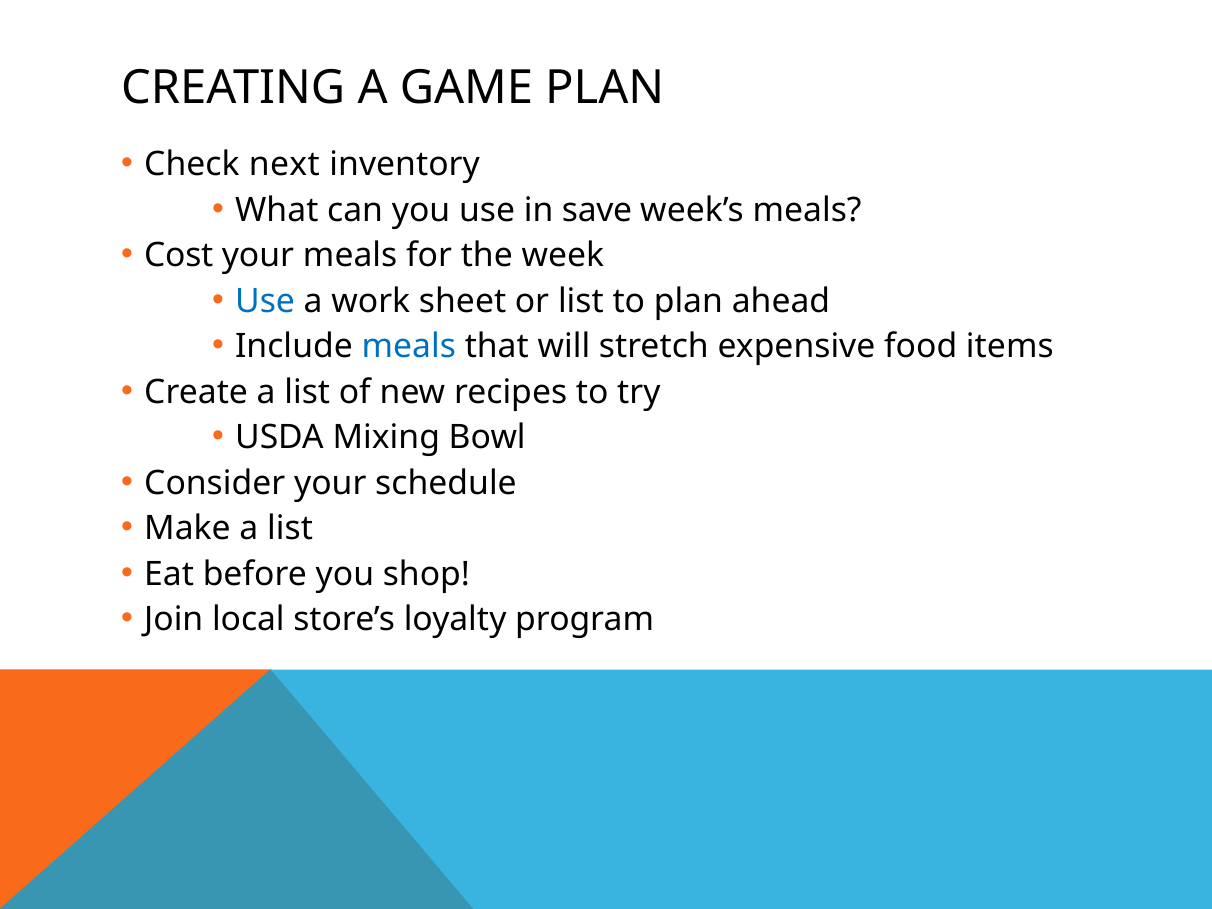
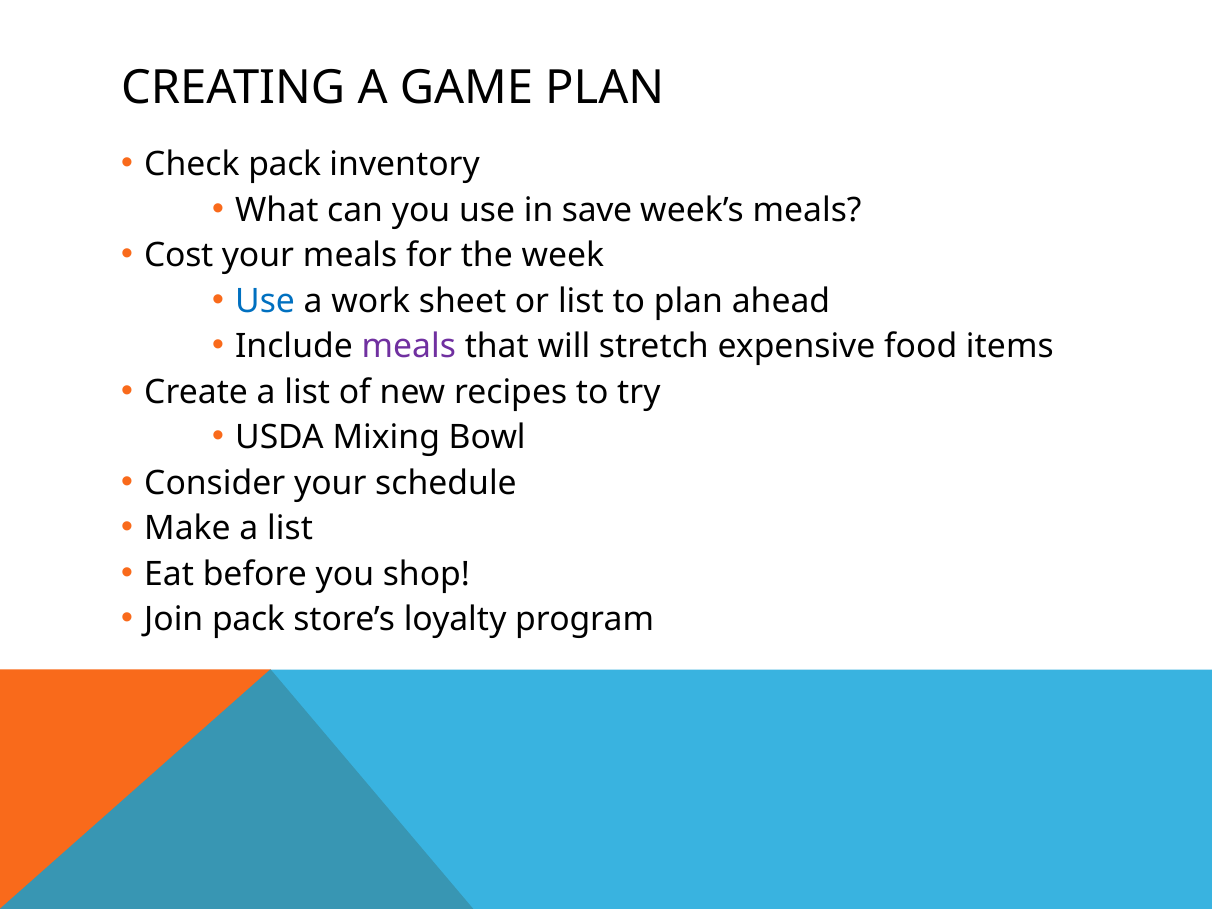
Check next: next -> pack (285, 164)
meals colour: blue -> purple (409, 346)
Join local: local -> pack (248, 620)
